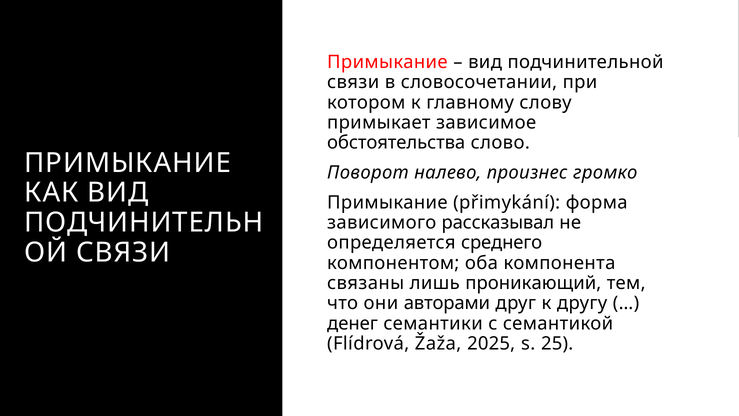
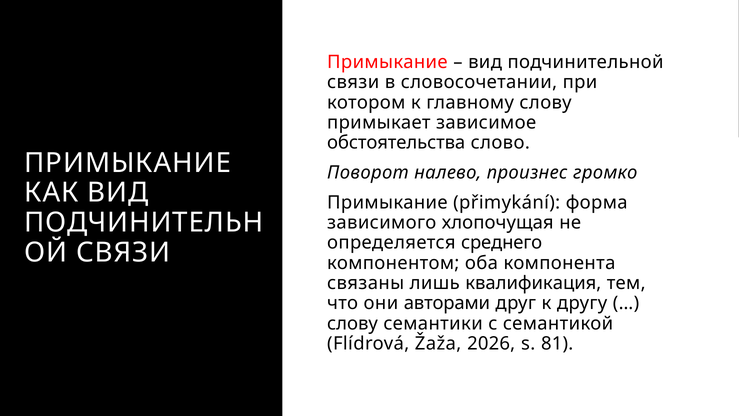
рассказывал: рассказывал -> хлопочущая (498, 222)
проникающий: проникающий -> квалификация (533, 283)
денег: денег -> слову (352, 323)
2025: 2025 -> 2026 (491, 343)
25: 25 -> 81 (557, 343)
